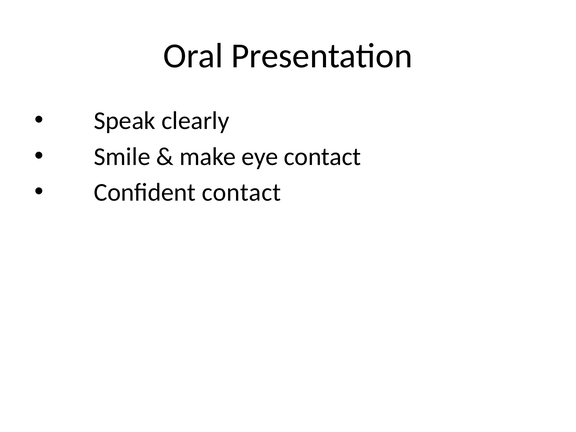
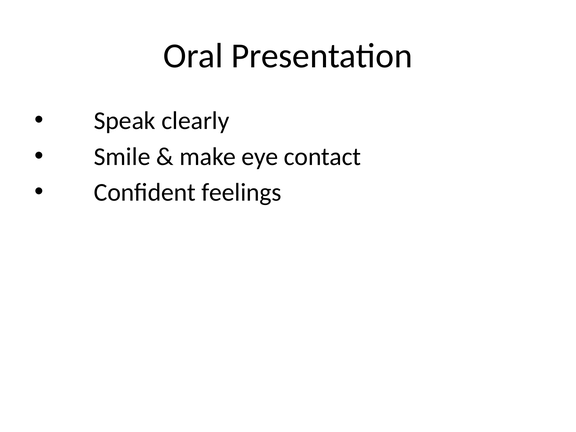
contact: contact -> feelings (242, 193)
